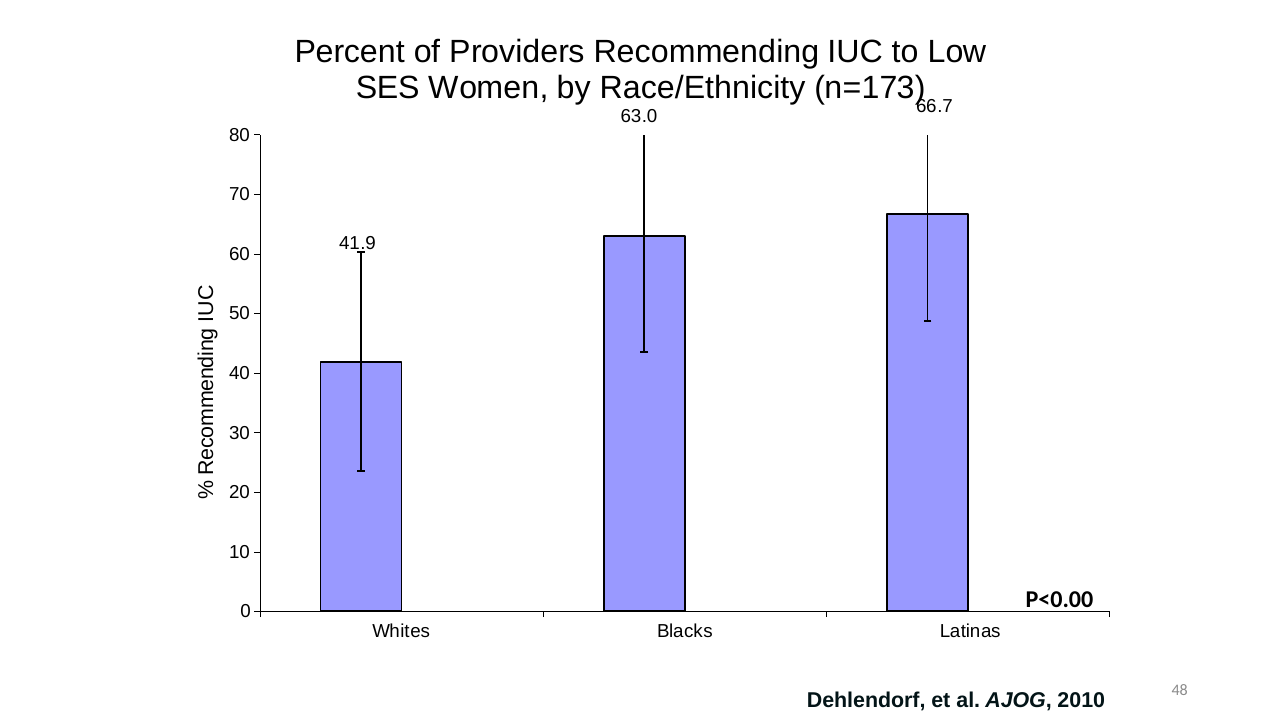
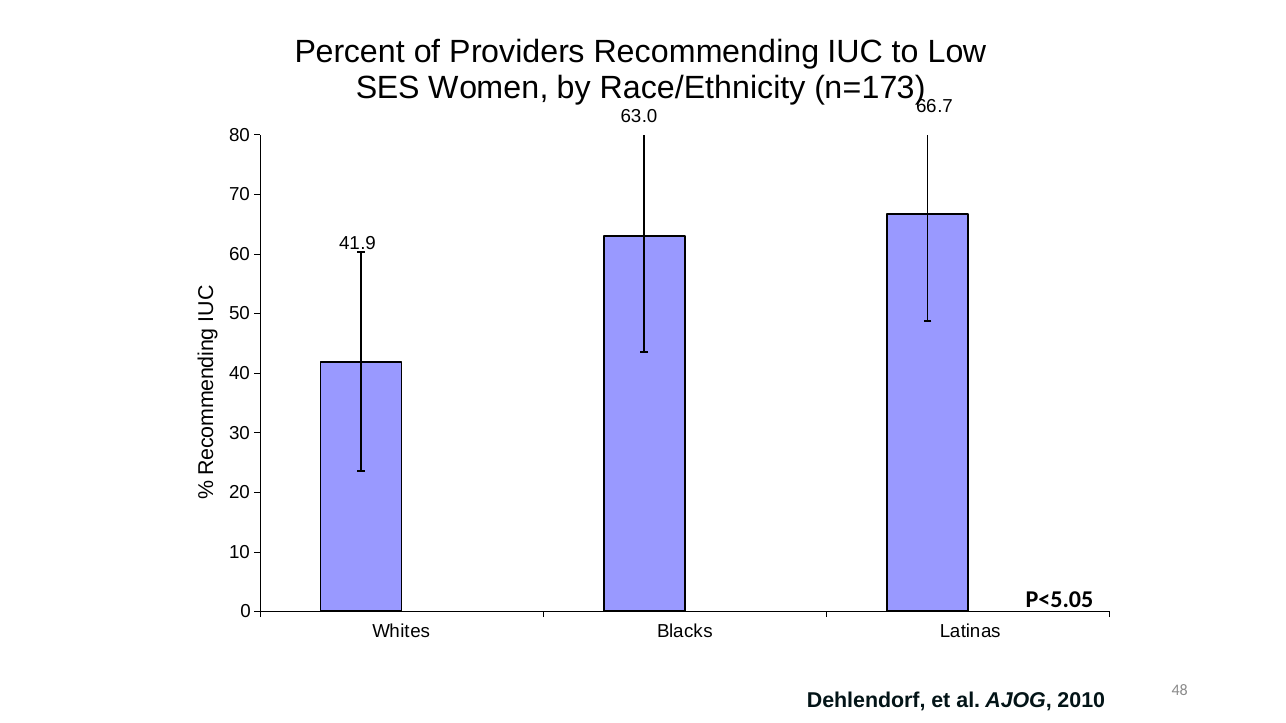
P<0.00: P<0.00 -> P<5.05 (1059, 600)
